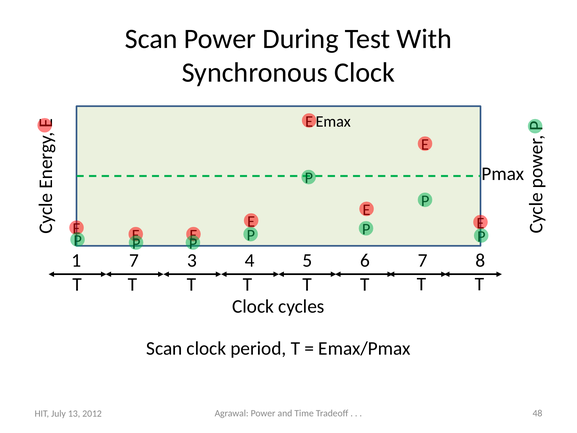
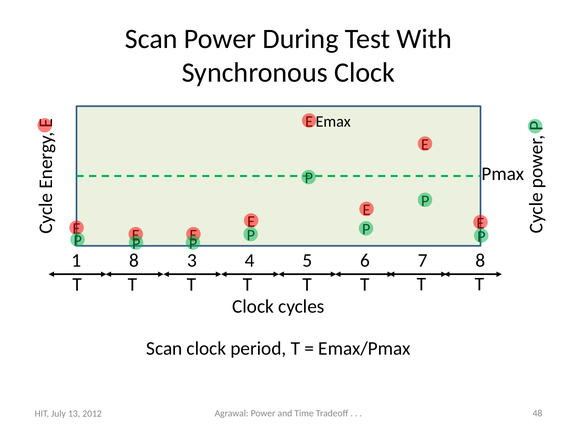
1 7: 7 -> 8 (134, 260)
